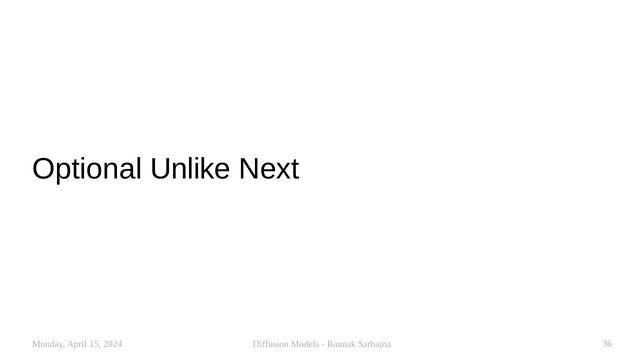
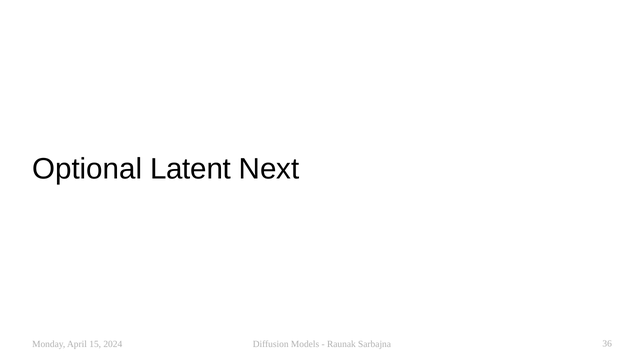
Unlike: Unlike -> Latent (191, 169)
